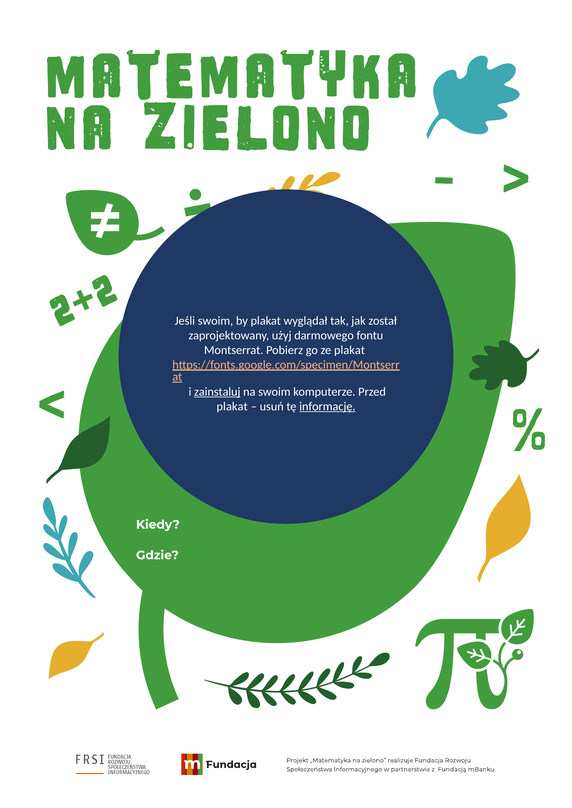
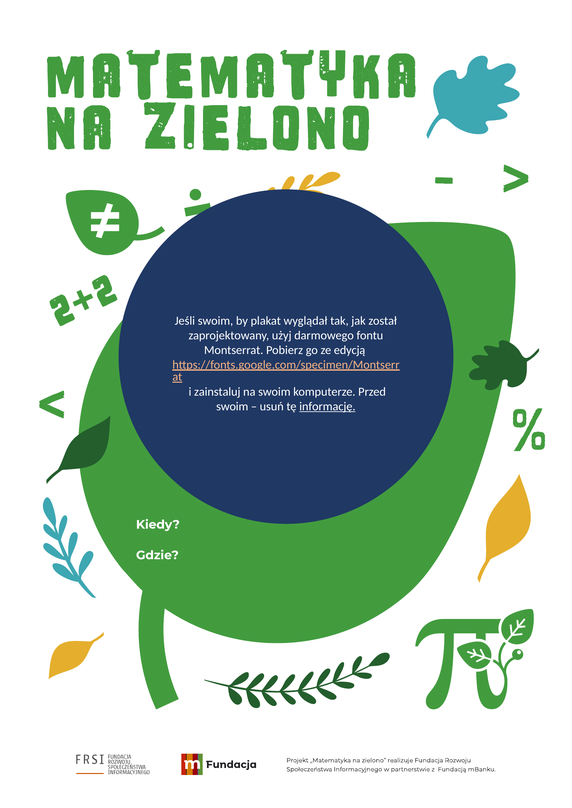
ze plakat: plakat -> edycją (350, 350)
zainstaluj underline: present -> none (217, 392)
plakat: plakat -> swoim (232, 407)
